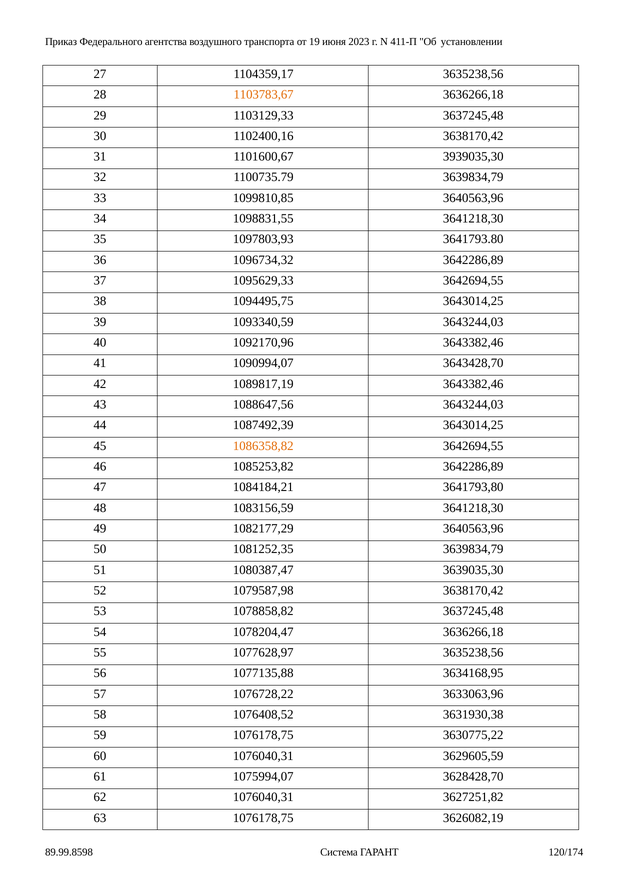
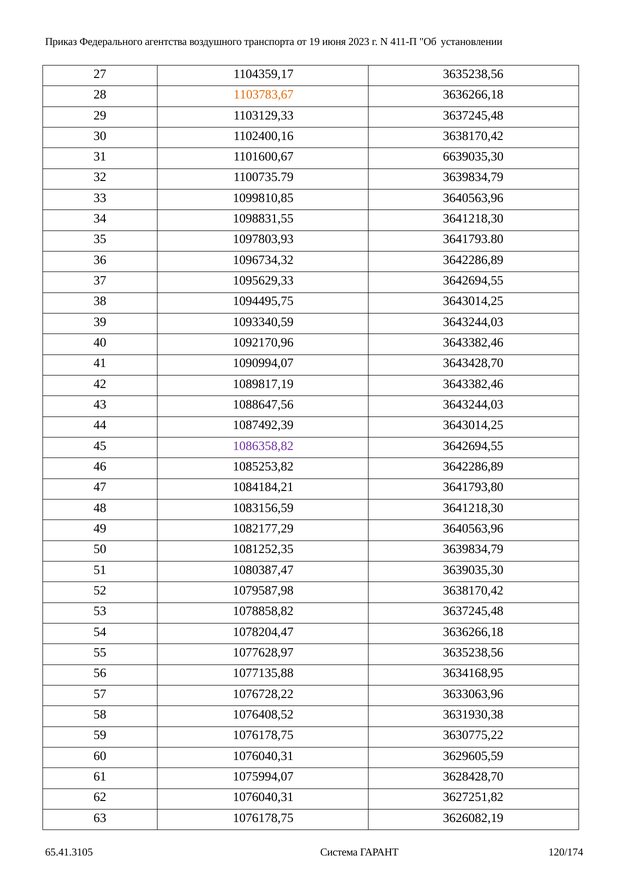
3939035,30: 3939035,30 -> 6639035,30 (473, 157)
1086358,82 colour: orange -> purple (263, 446)
89.99.8598: 89.99.8598 -> 65.41.3105 (69, 852)
